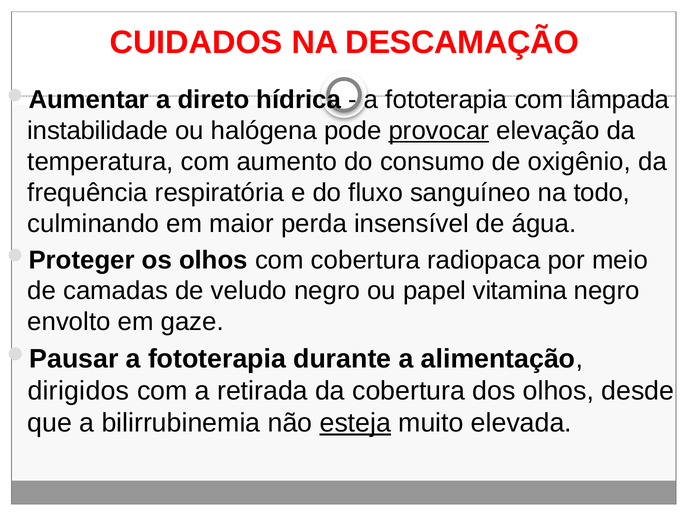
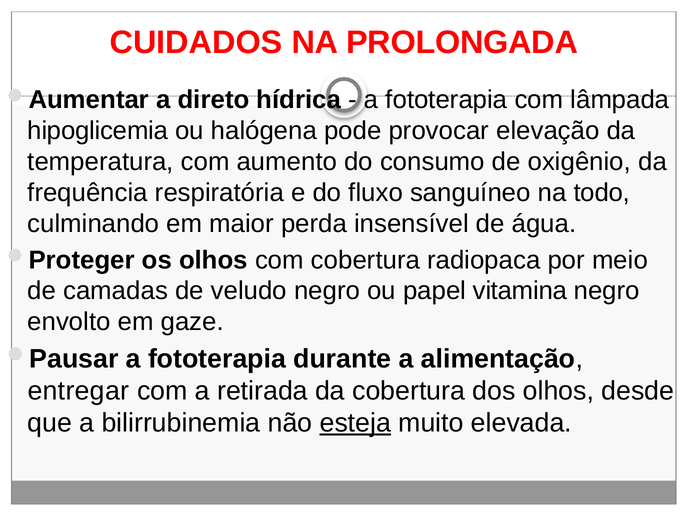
DESCAMAÇÃO: DESCAMAÇÃO -> PROLONGADA (462, 43)
instabilidade: instabilidade -> hipoglicemia (98, 131)
provocar underline: present -> none (439, 131)
dirigidos: dirigidos -> entregar (78, 391)
